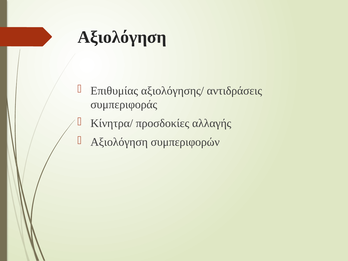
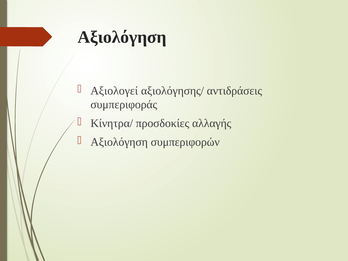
Επιθυμίας: Επιθυμίας -> Αξιολογεί (114, 91)
